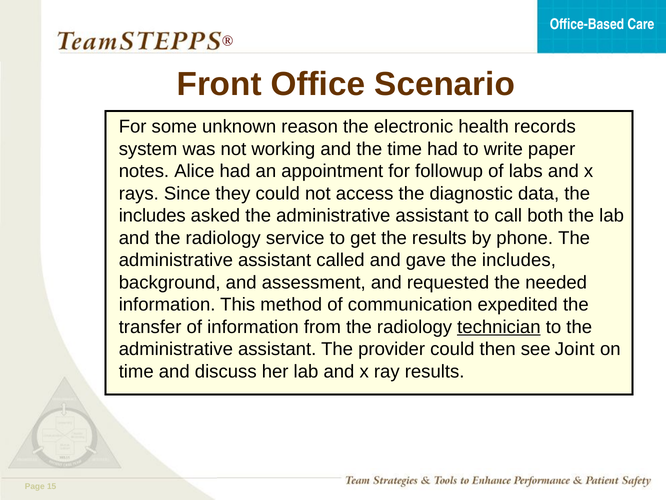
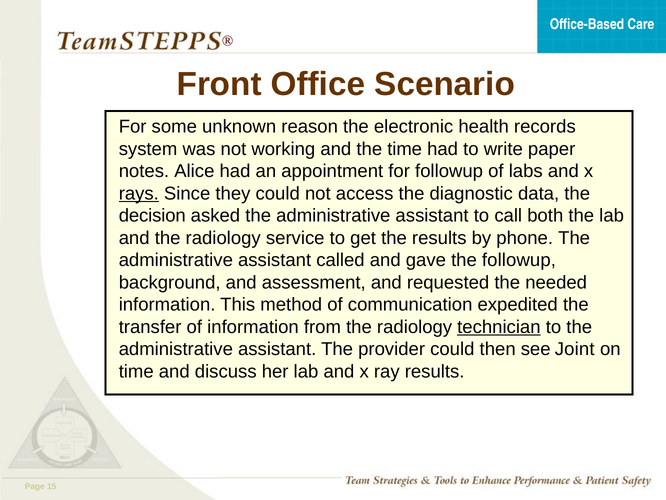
rays underline: none -> present (139, 193)
includes: includes -> decision (152, 216)
gave the includes: includes -> followup (519, 260)
